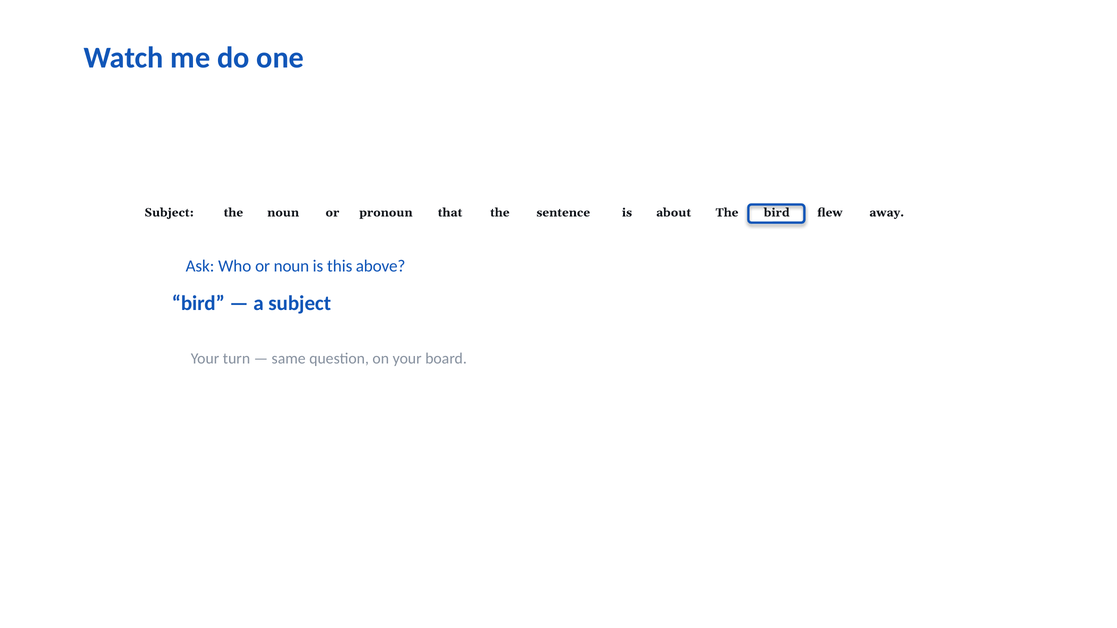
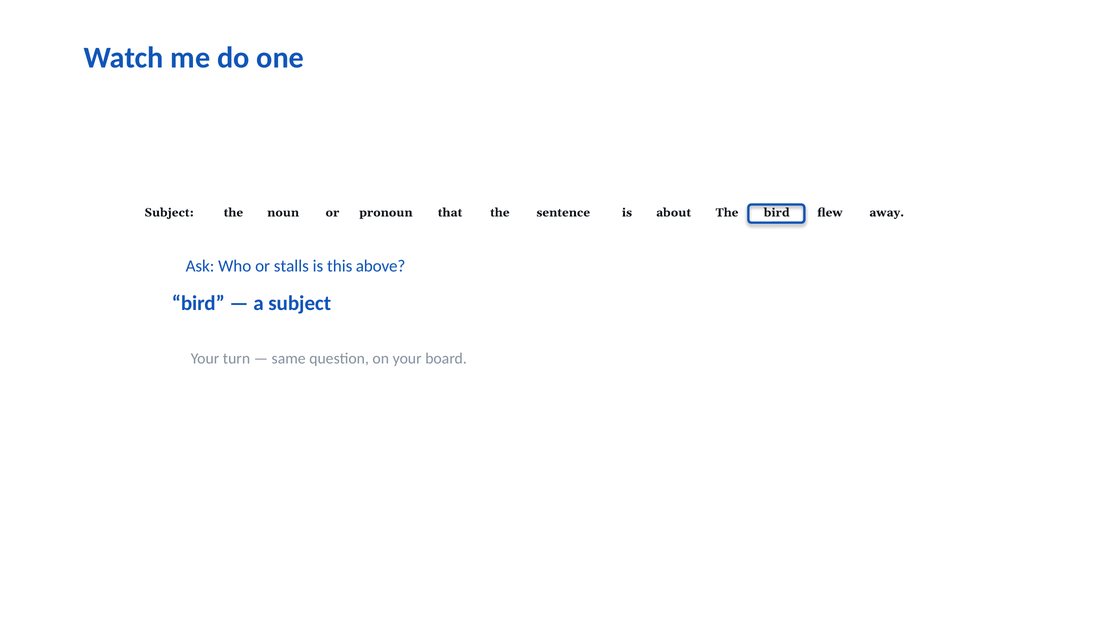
or noun: noun -> stalls (291, 266)
